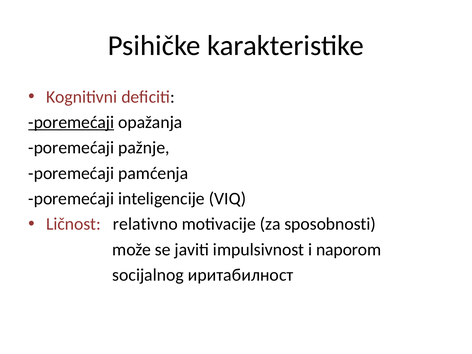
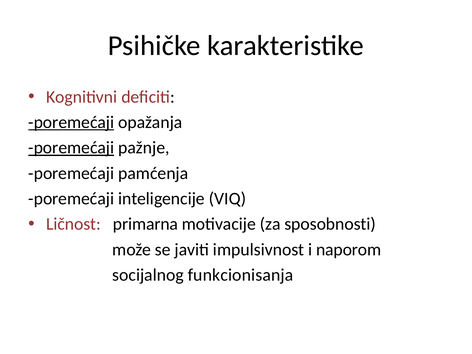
poremećaji underline: none -> present (71, 148)
relativno: relativno -> primarna (146, 224)
иритабилност: иритабилност -> funkcionisanja (241, 275)
